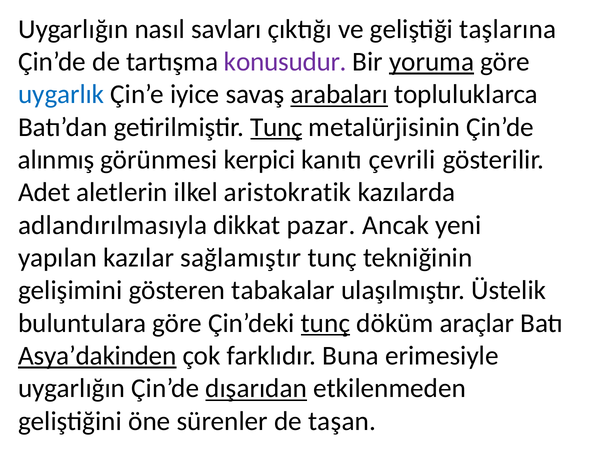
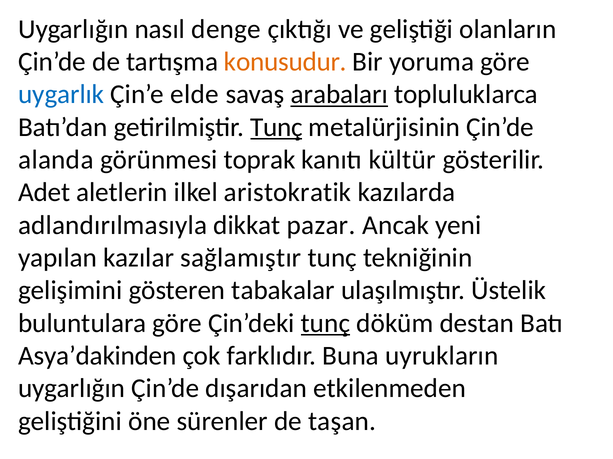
savları: savları -> denge (226, 29)
taşlarına: taşlarına -> olanların (508, 29)
konusudur colour: purple -> orange (285, 62)
yoruma underline: present -> none (432, 62)
iyice: iyice -> elde (195, 95)
alınmış: alınmış -> alanda (56, 160)
kerpici: kerpici -> toprak (260, 160)
çevrili: çevrili -> kültür (402, 160)
araçlar: araçlar -> destan (477, 324)
Asya’dakinden underline: present -> none (97, 356)
erimesiyle: erimesiyle -> uyrukların (442, 356)
dışarıdan underline: present -> none (256, 389)
